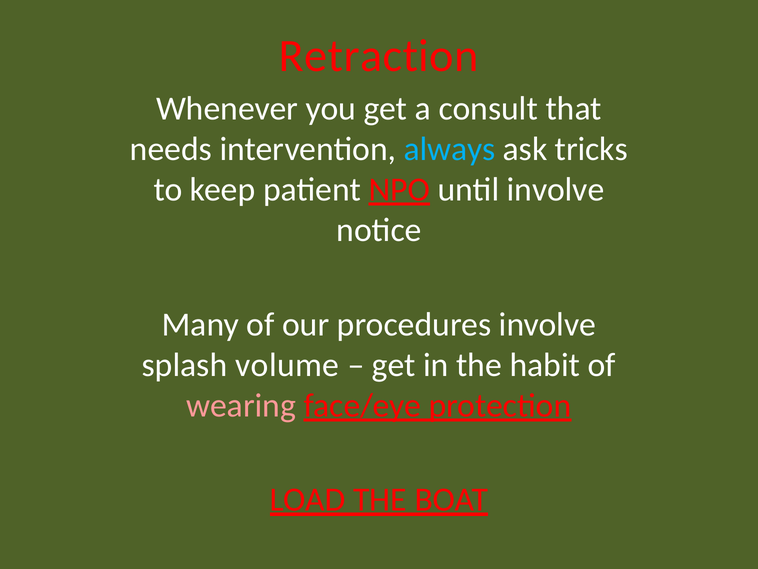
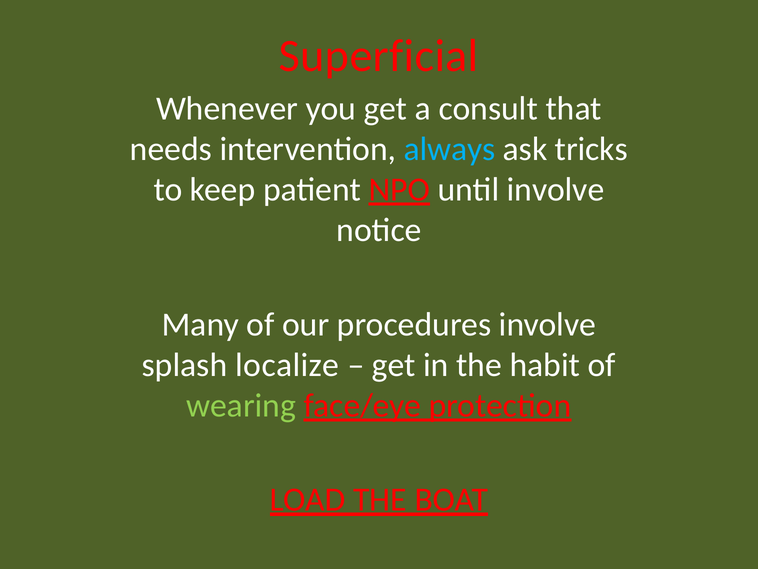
Retraction: Retraction -> Superficial (379, 56)
volume: volume -> localize (287, 365)
wearing colour: pink -> light green (241, 405)
